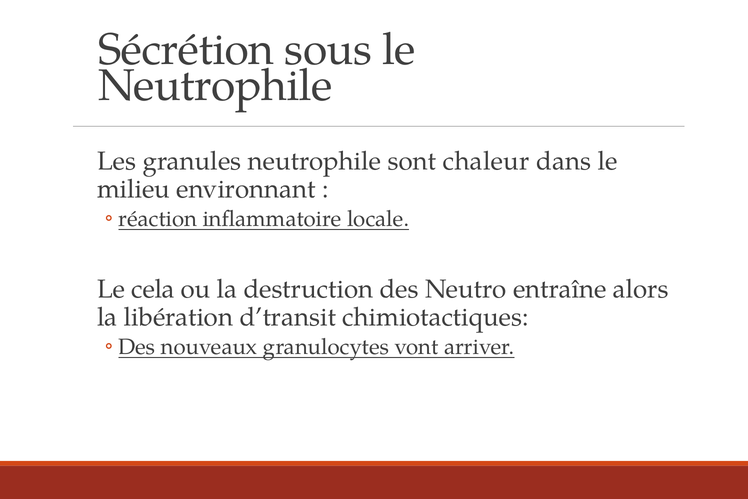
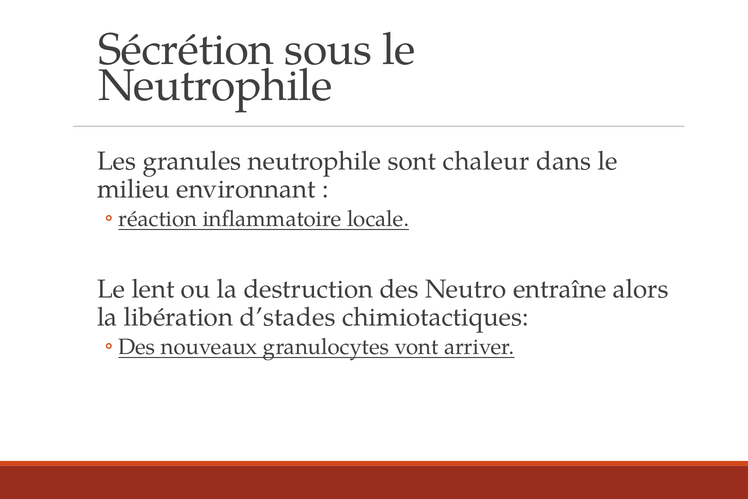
cela: cela -> lent (153, 289)
d’transit: d’transit -> d’stades (288, 317)
